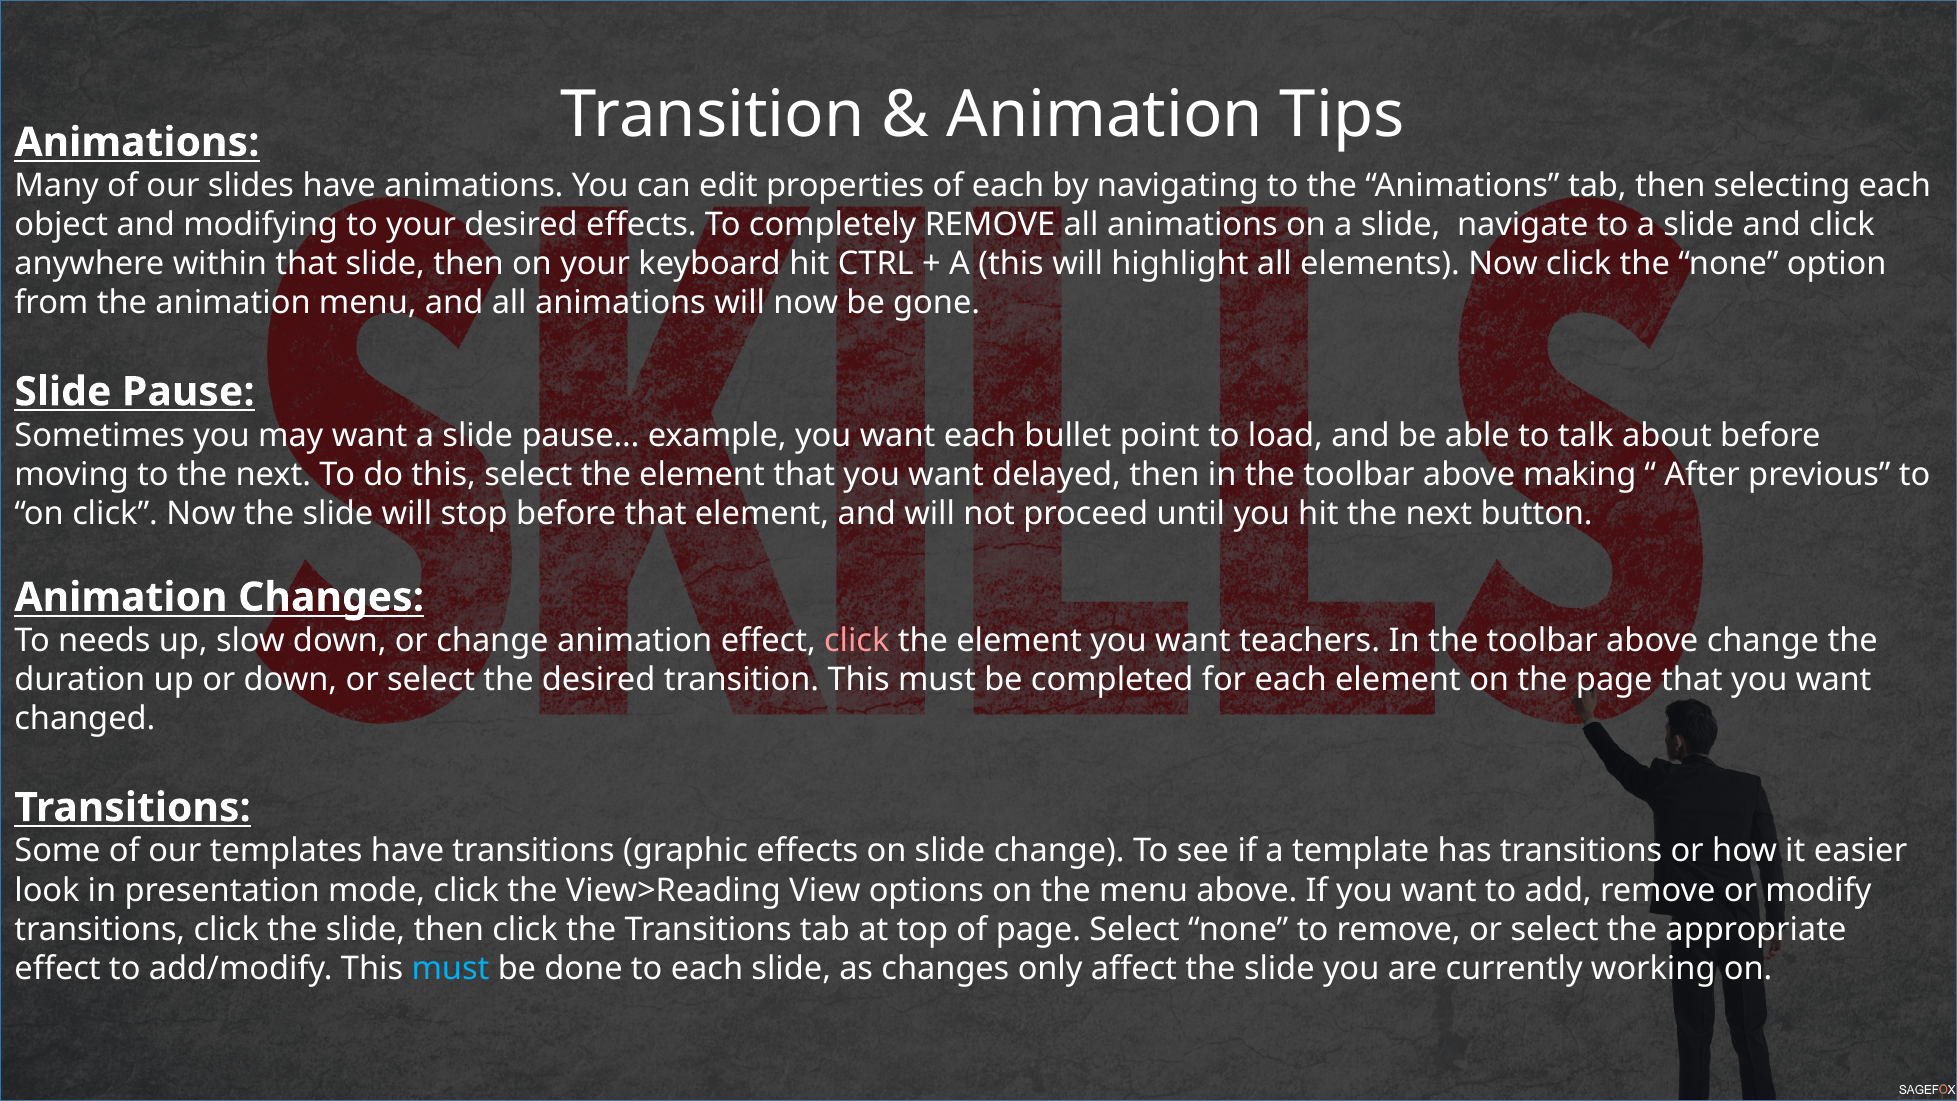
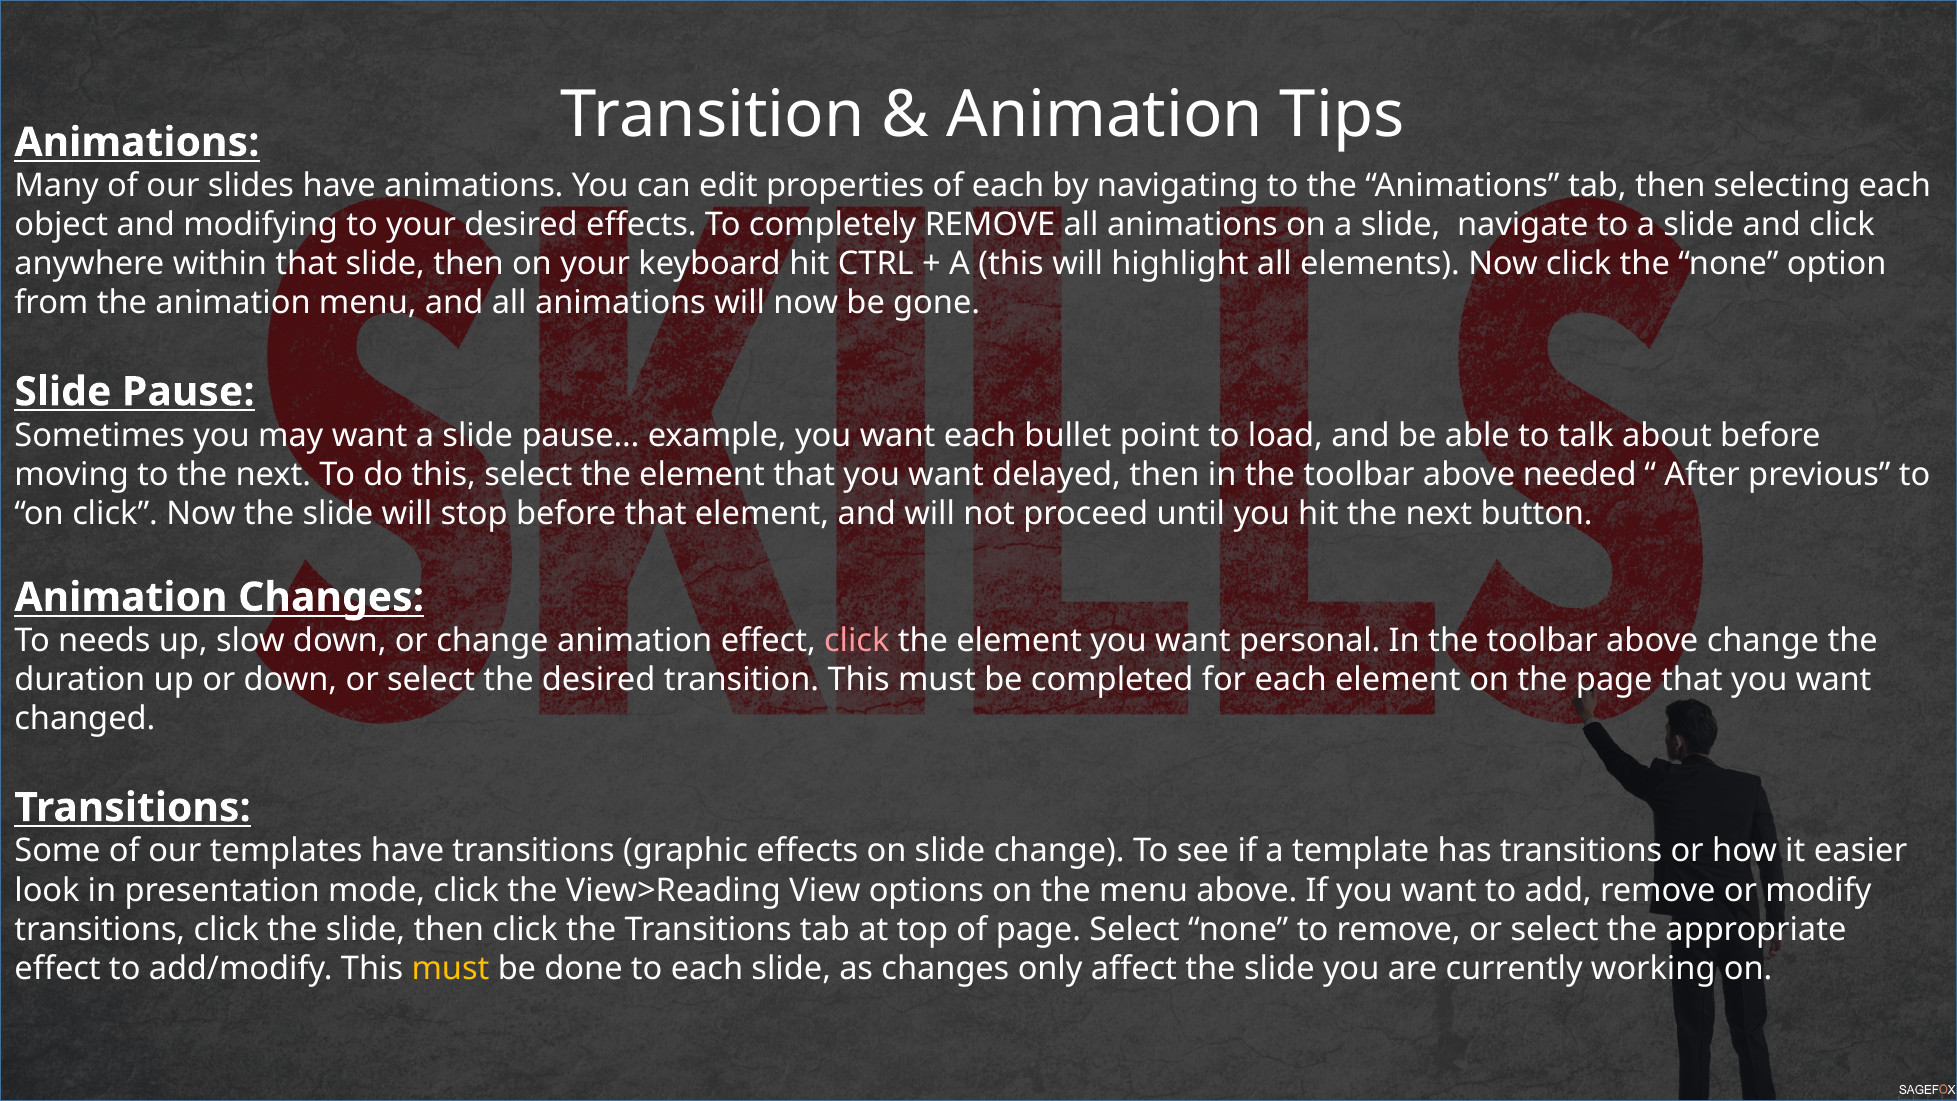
making: making -> needed (1580, 474)
teachers: teachers -> personal (1310, 641)
must colour: light blue -> yellow (450, 968)
